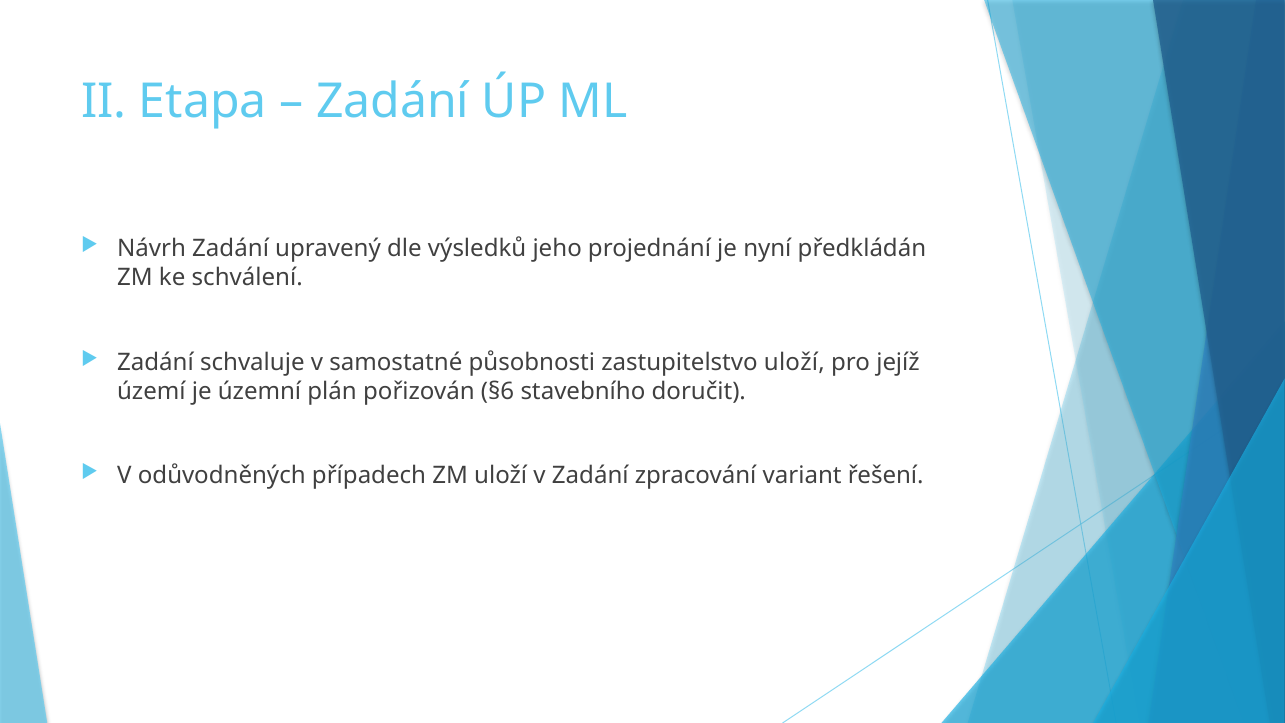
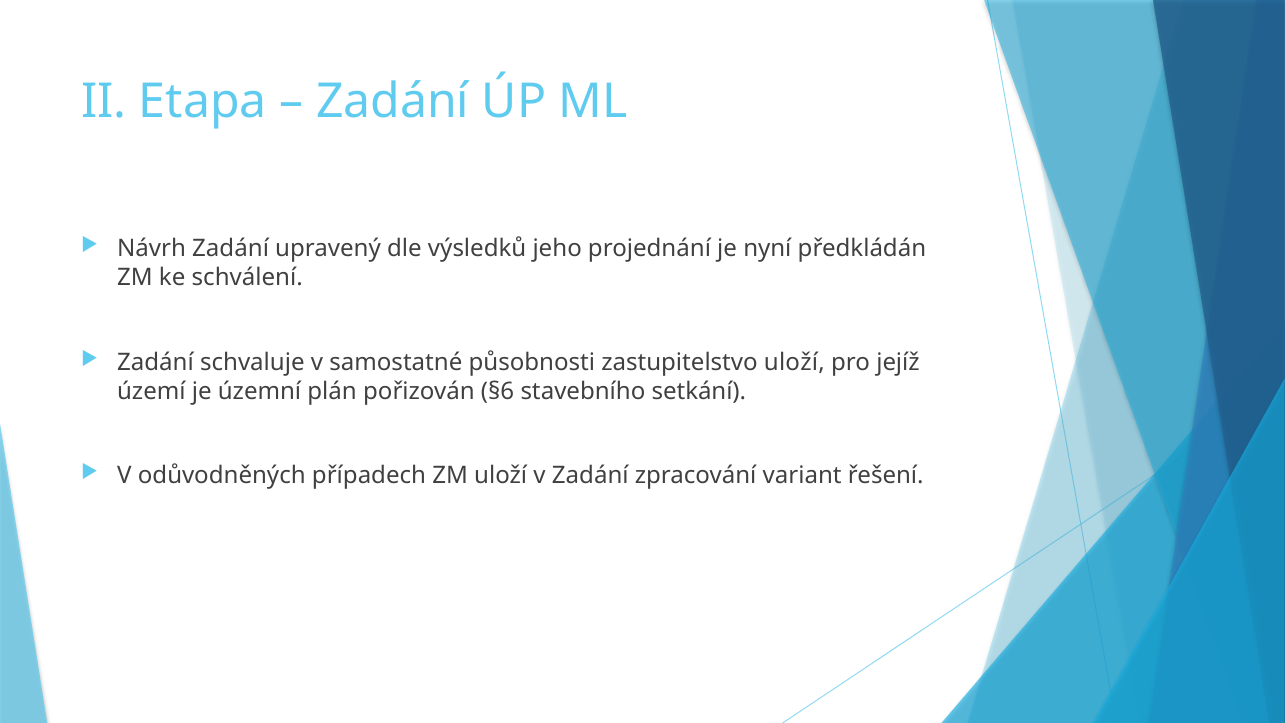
doručit: doručit -> setkání (699, 391)
